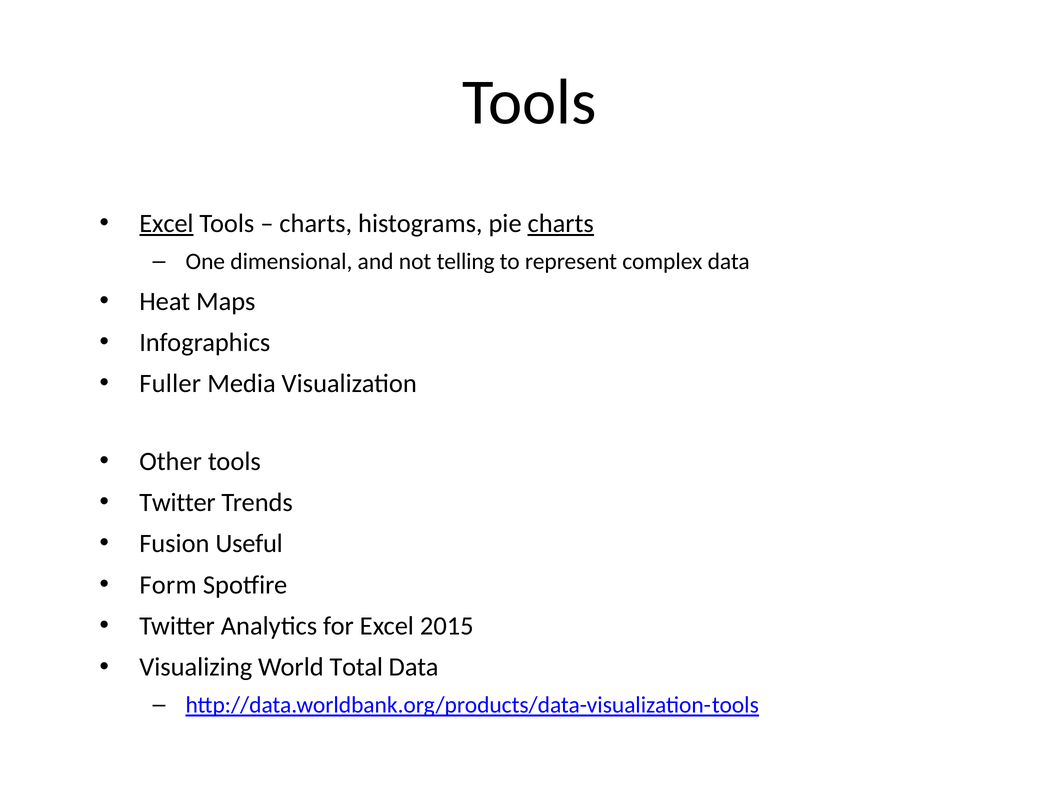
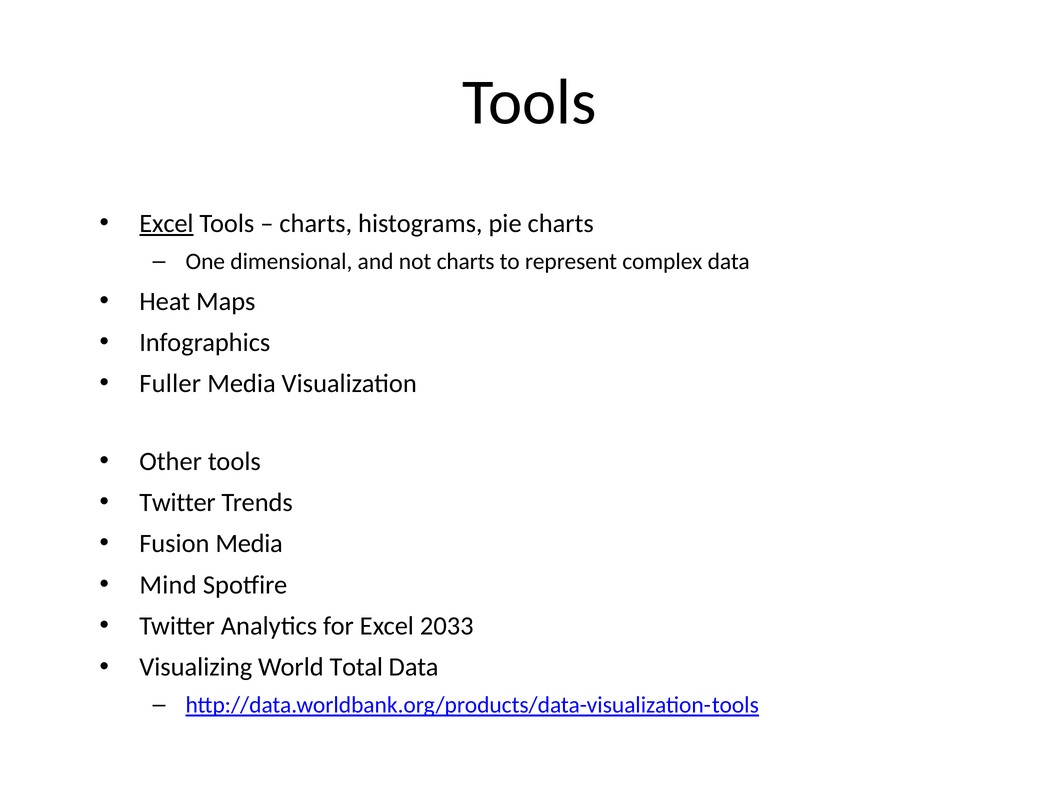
charts underline: present -> none (561, 224)
not telling: telling -> charts (466, 262)
Fusion Useful: Useful -> Media (249, 544)
Form: Form -> Mind (168, 585)
2015: 2015 -> 2033 (447, 626)
